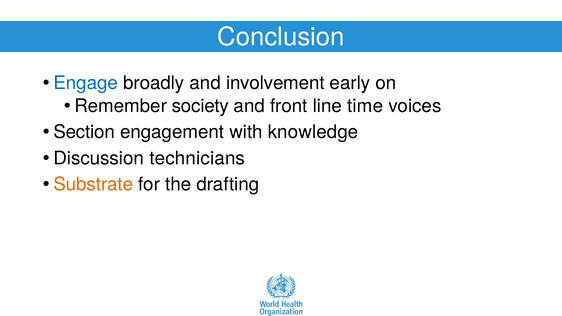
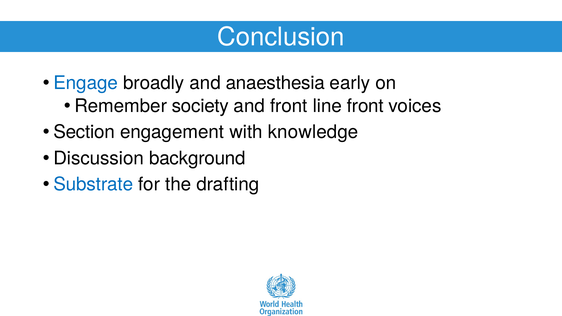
involvement: involvement -> anaesthesia (275, 83)
line time: time -> front (365, 106)
technicians: technicians -> background (197, 158)
Substrate colour: orange -> blue (93, 184)
